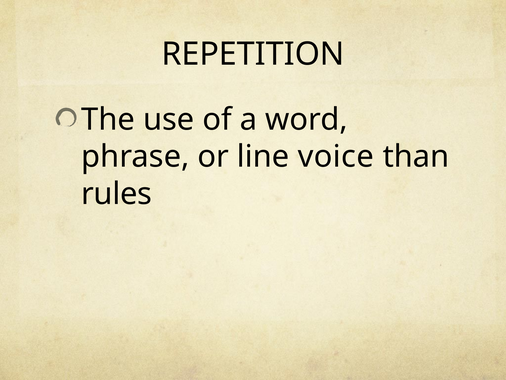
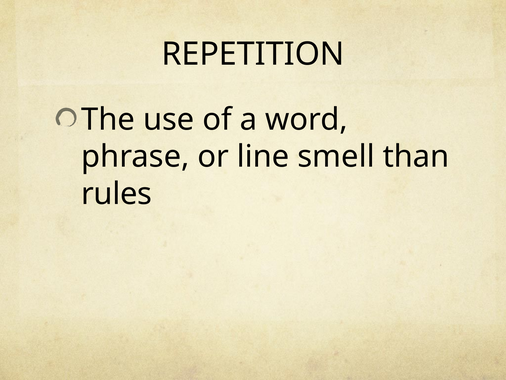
voice: voice -> smell (336, 156)
